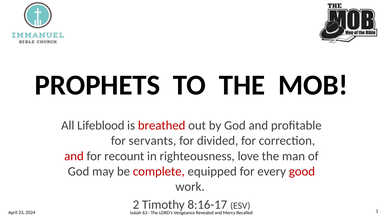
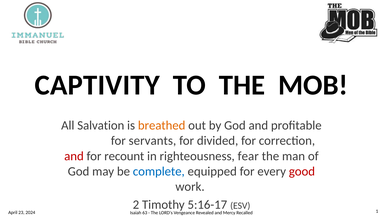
PROPHETS: PROPHETS -> CAPTIVITY (97, 85)
Lifeblood: Lifeblood -> Salvation (101, 125)
breathed colour: red -> orange (162, 125)
love: love -> fear (248, 156)
complete colour: red -> blue (159, 171)
8:16-17: 8:16-17 -> 5:16-17 (207, 204)
